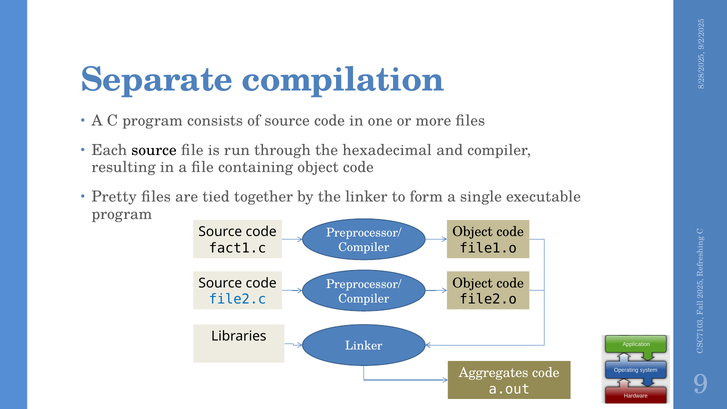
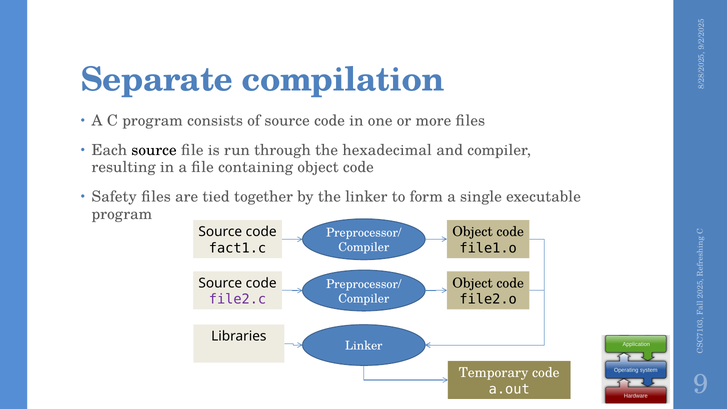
Pretty: Pretty -> Safety (114, 197)
file2.c colour: blue -> purple (238, 299)
Aggregates: Aggregates -> Temporary (494, 373)
